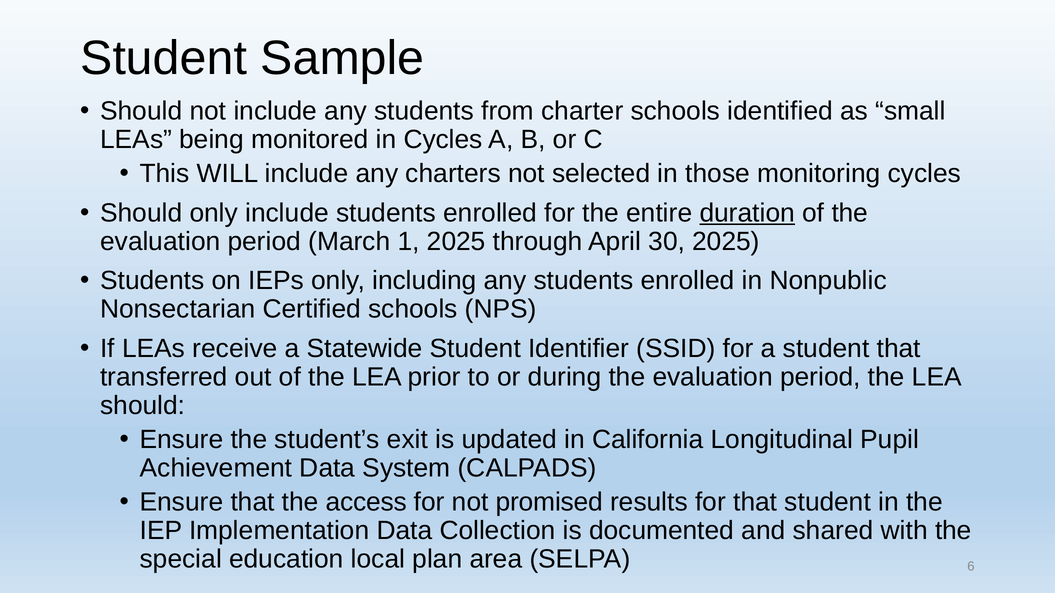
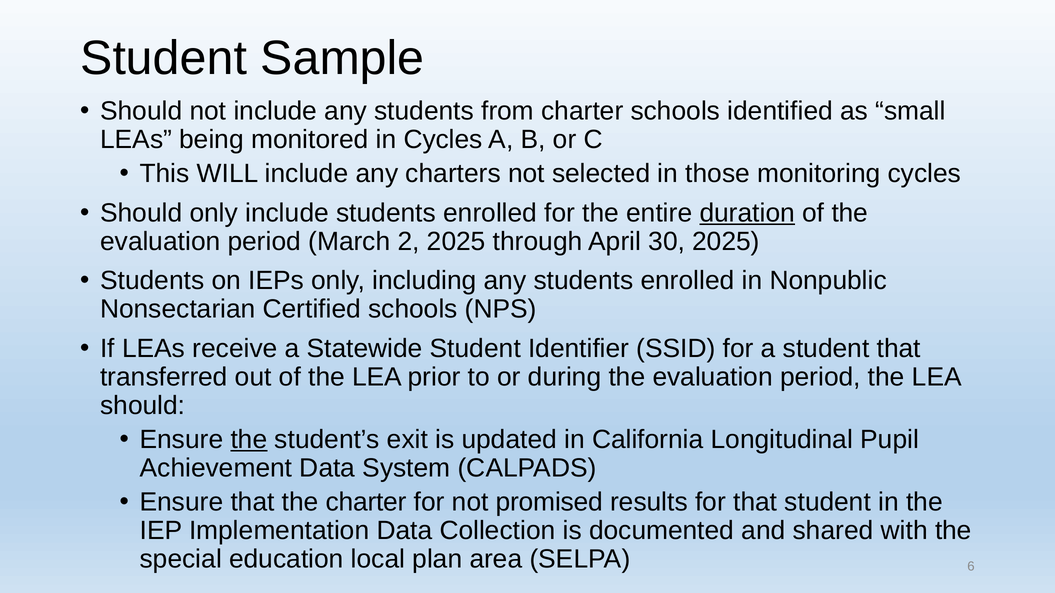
1: 1 -> 2 (409, 242)
the underline: none -> present (249, 440)
the access: access -> charter (366, 502)
